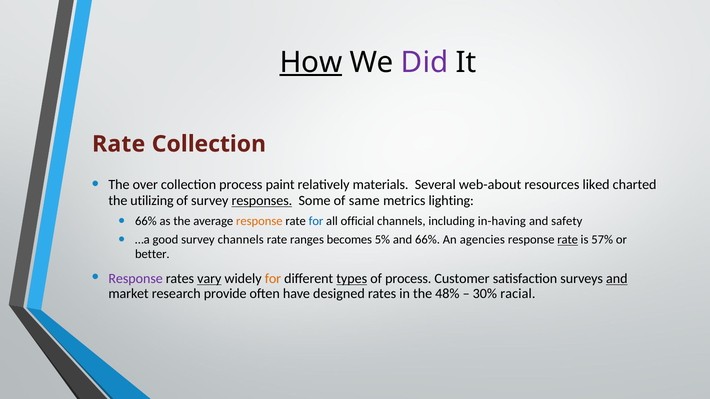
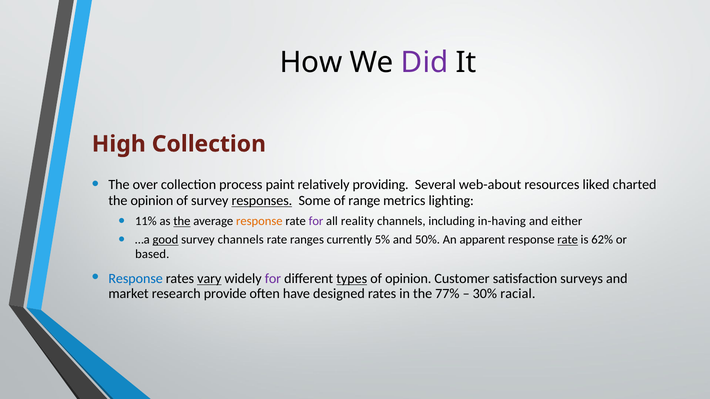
How underline: present -> none (311, 62)
Rate: Rate -> High (119, 144)
materials: materials -> providing (381, 185)
the utilizing: utilizing -> opinion (152, 201)
same: same -> range (364, 201)
66%: 66% -> 11% (146, 221)
the underline: none -> present (182, 221)
for colour: blue -> purple (316, 221)
official: official -> reality (357, 221)
safety: safety -> either (567, 221)
good underline: none -> present (165, 240)
becomes: becomes -> currently (349, 240)
and 66%: 66% -> 50% (428, 240)
agencies: agencies -> apparent (482, 240)
57%: 57% -> 62% (602, 240)
better: better -> based (152, 255)
Response colour: purple -> blue (136, 279)
for colour: orange -> purple (273, 279)
of process: process -> opinion (408, 279)
and underline: present -> none (617, 279)
48%: 48% -> 77% (447, 294)
